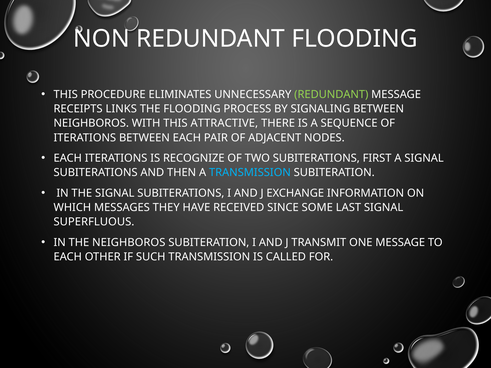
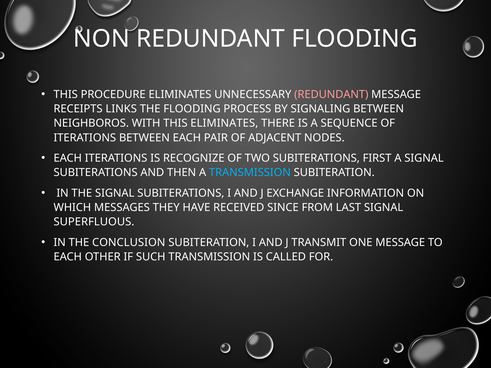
REDUNDANT colour: light green -> pink (331, 95)
THIS ATTRACTIVE: ATTRACTIVE -> ELIMINATES (224, 123)
SOME: SOME -> FROM (317, 208)
THE NEIGHBOROS: NEIGHBOROS -> CONCLUSION (129, 243)
